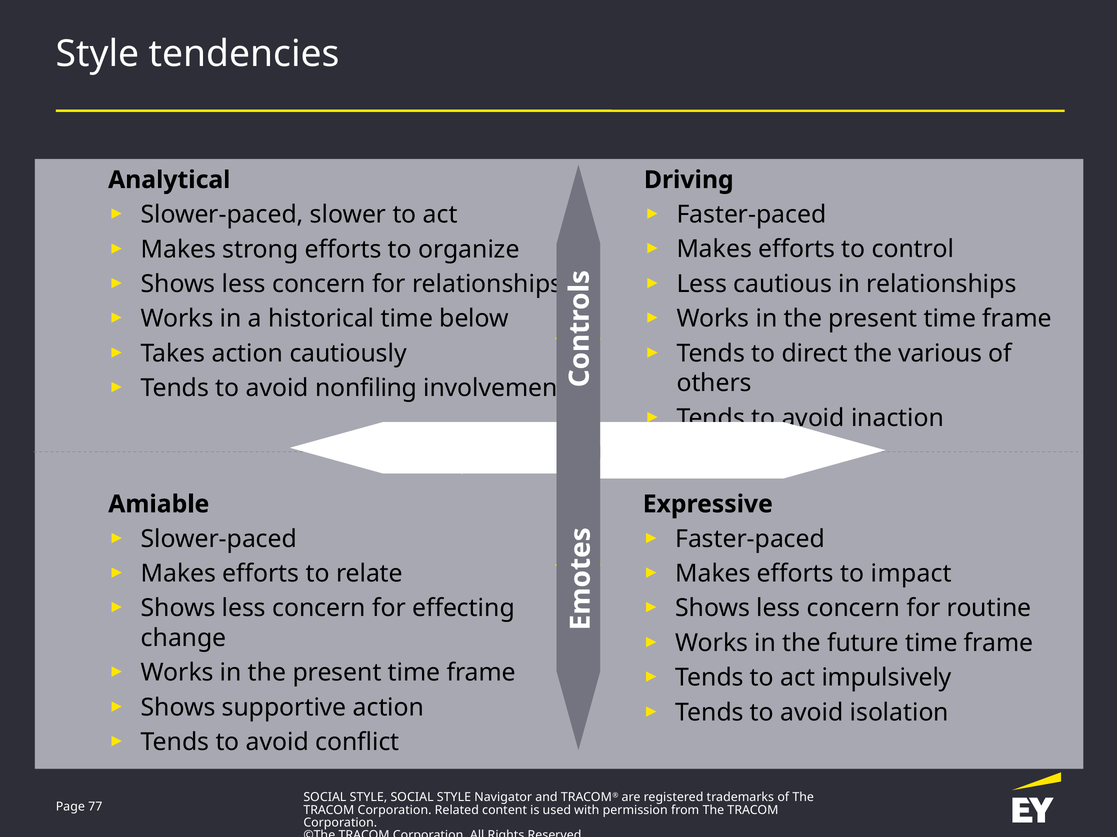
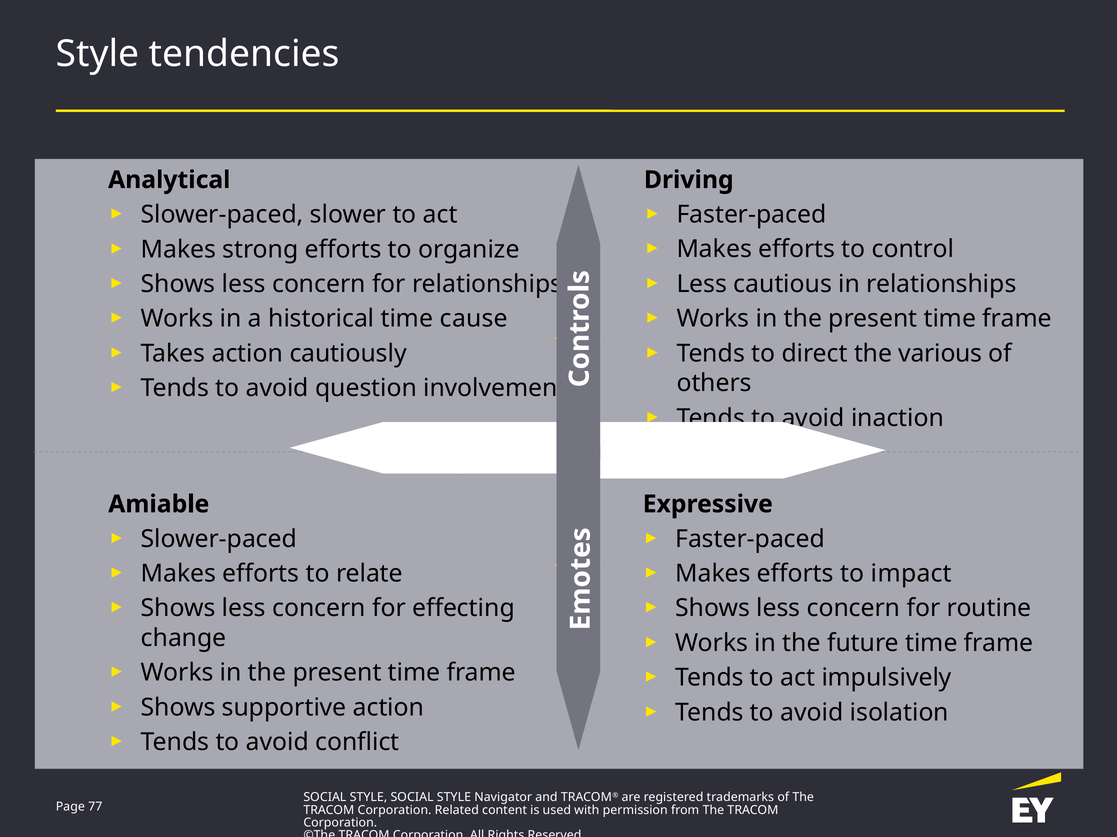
below: below -> cause (474, 319)
nonfiling: nonfiling -> question (366, 389)
